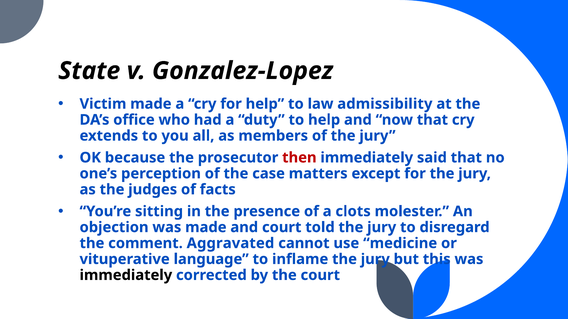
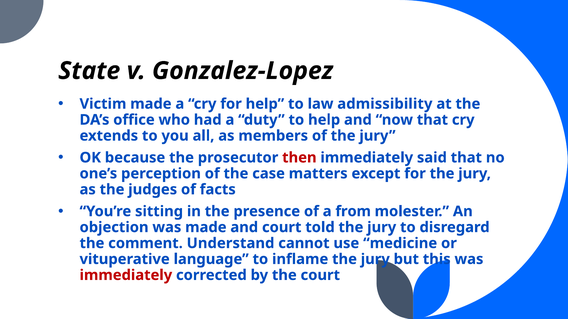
clots: clots -> from (353, 212)
Aggravated: Aggravated -> Understand (231, 244)
immediately colour: black -> red (126, 276)
